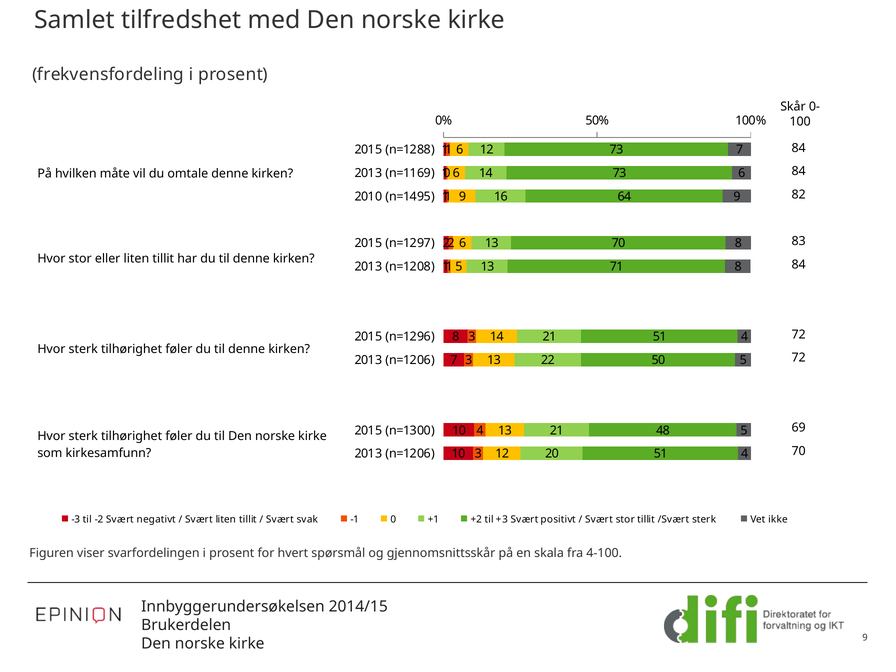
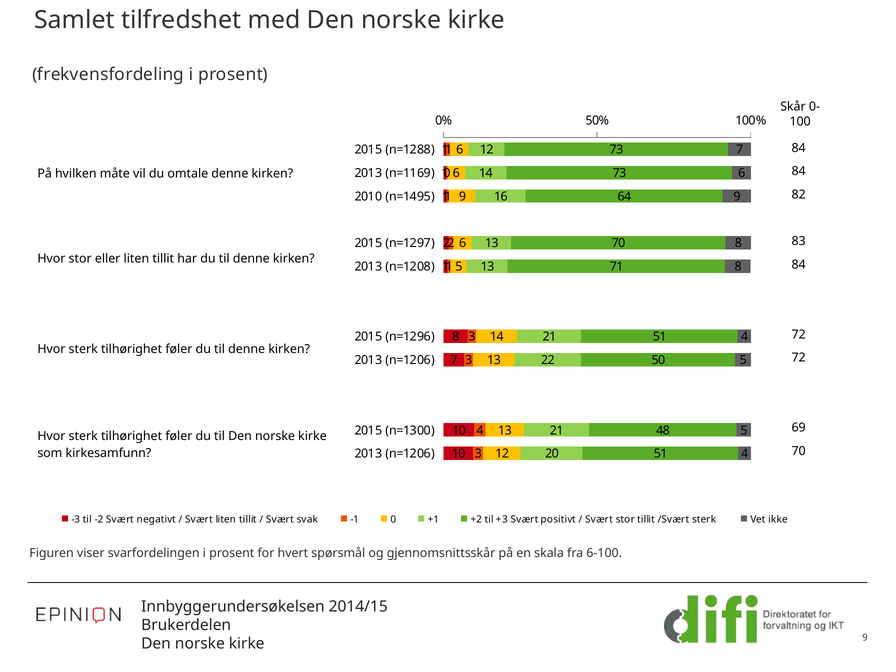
4-100: 4-100 -> 6-100 (604, 553)
